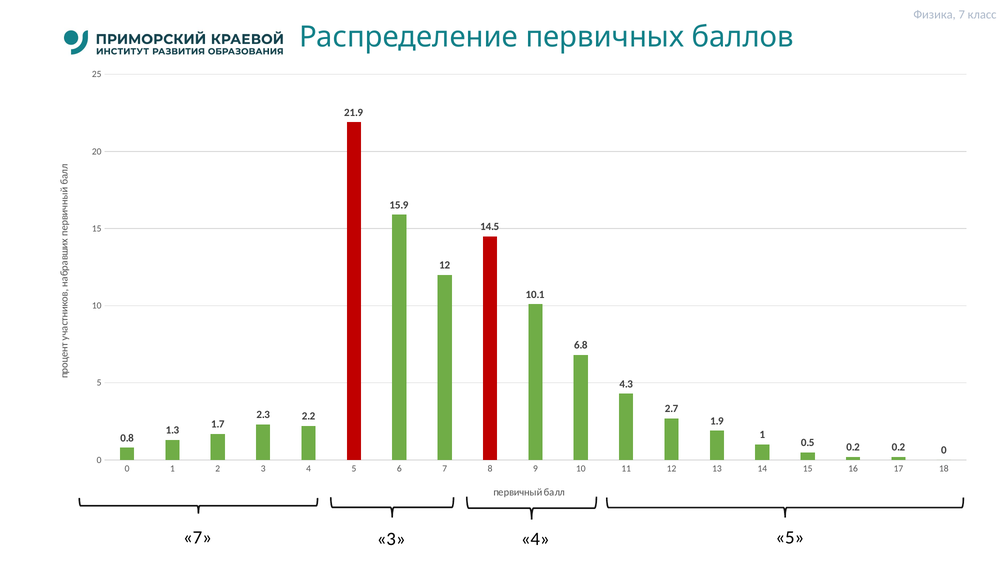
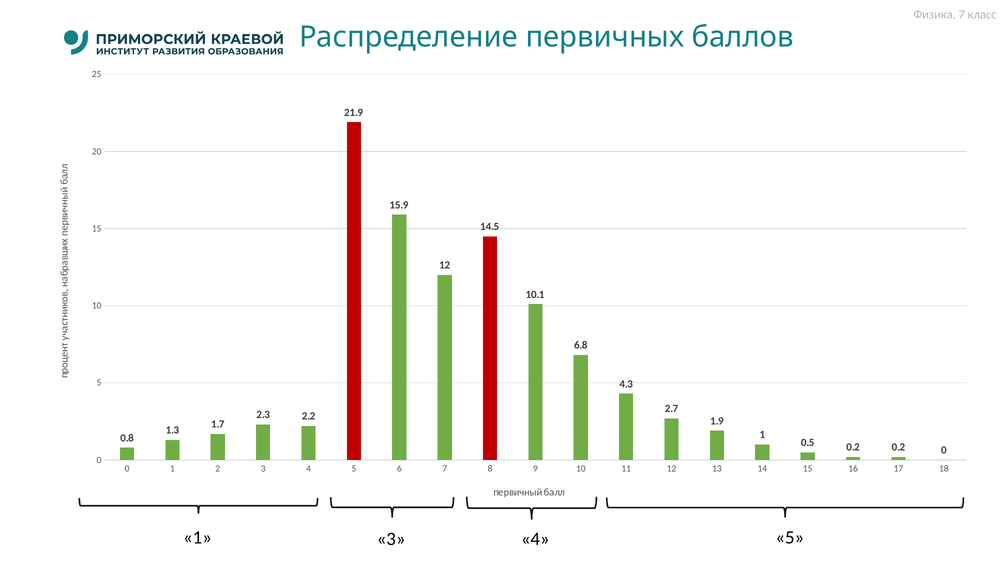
7: 7 -> 1 (197, 537)
